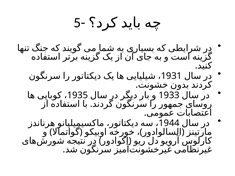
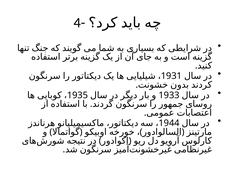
5-: 5- -> 4- (79, 23)
